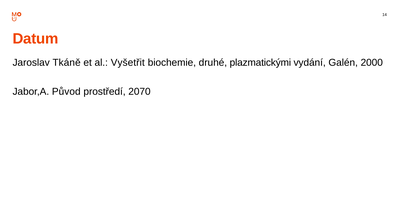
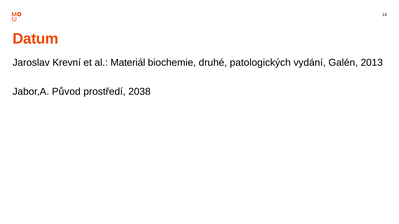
Tkáně: Tkáně -> Krevní (67, 63)
Vyšetřit: Vyšetřit -> Materiál (128, 63)
plazmatickými: plazmatickými -> patologických (260, 63)
2000: 2000 -> 2013 (372, 63)
2070: 2070 -> 2038 (139, 92)
